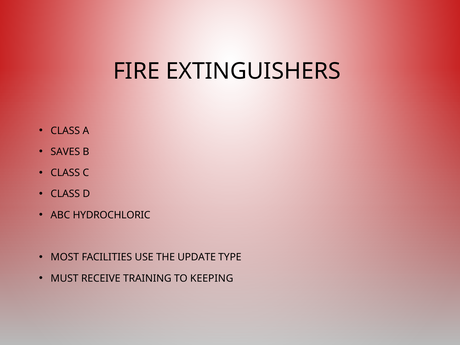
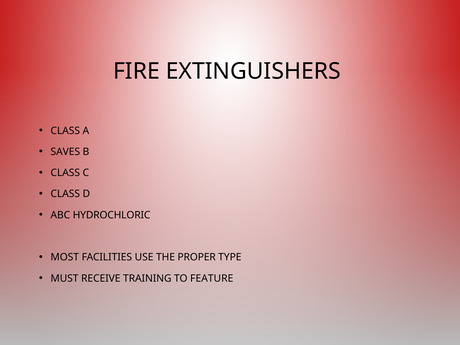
UPDATE: UPDATE -> PROPER (197, 257)
KEEPING: KEEPING -> FEATURE (212, 278)
